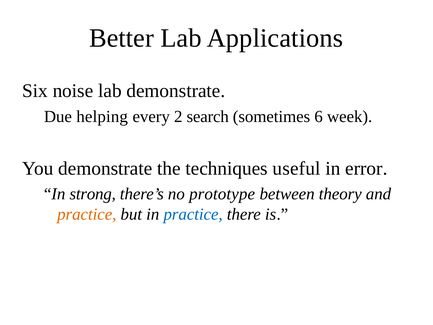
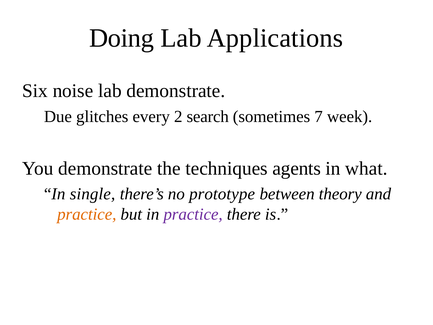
Better: Better -> Doing (122, 38)
helping: helping -> glitches (102, 117)
6: 6 -> 7 (319, 117)
useful: useful -> agents (297, 168)
error: error -> what (366, 168)
strong: strong -> single (93, 194)
practice colour: blue -> purple (193, 214)
